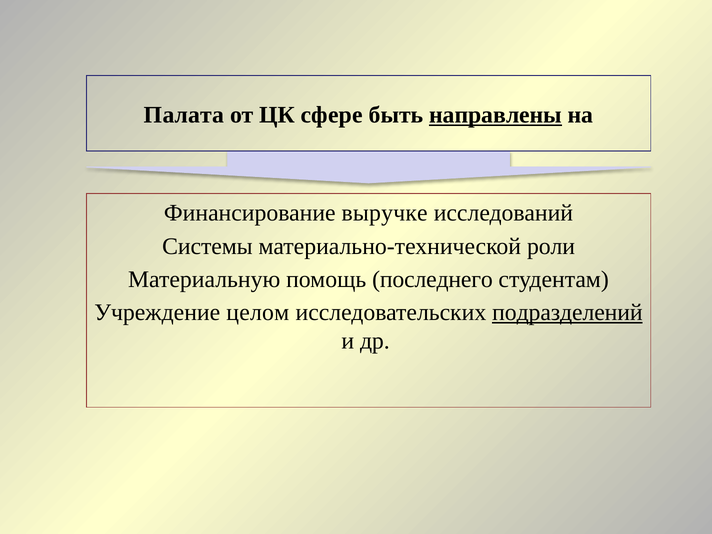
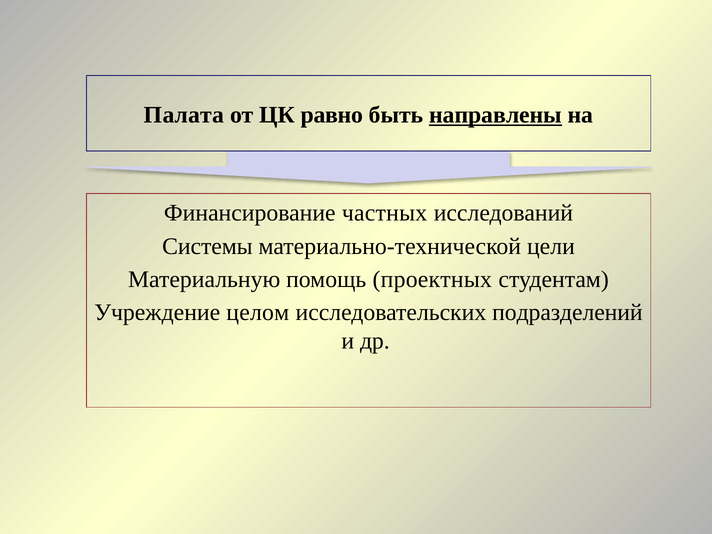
сфере: сфере -> равно (332, 115)
выручке: выручке -> частных (385, 213)
роли: роли -> цели (551, 246)
последнего: последнего -> проектных (432, 279)
подразделений underline: present -> none (567, 313)
